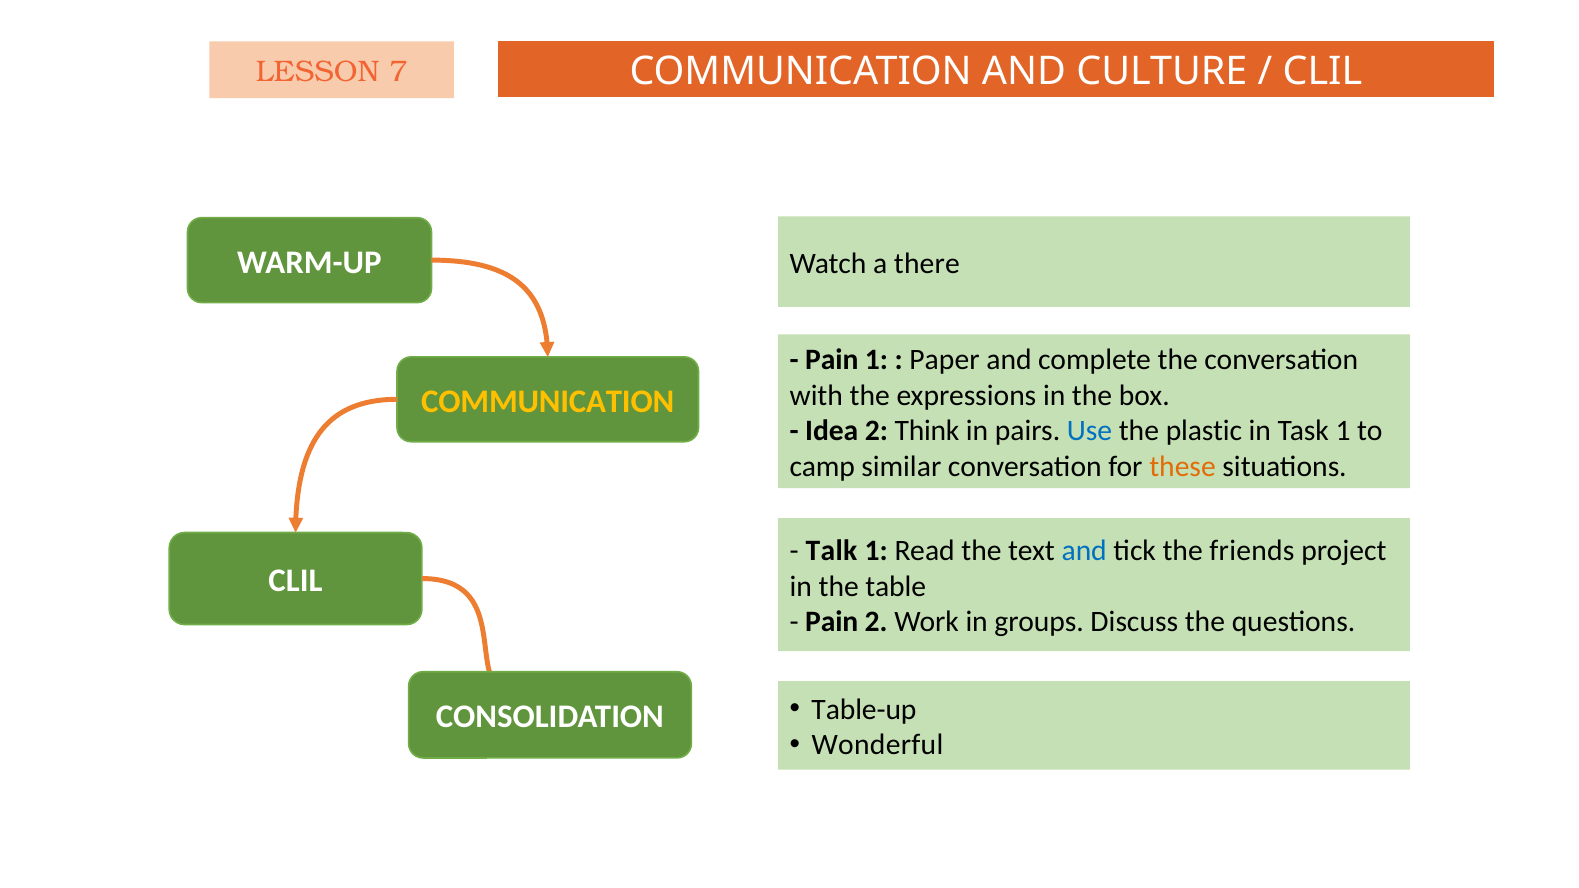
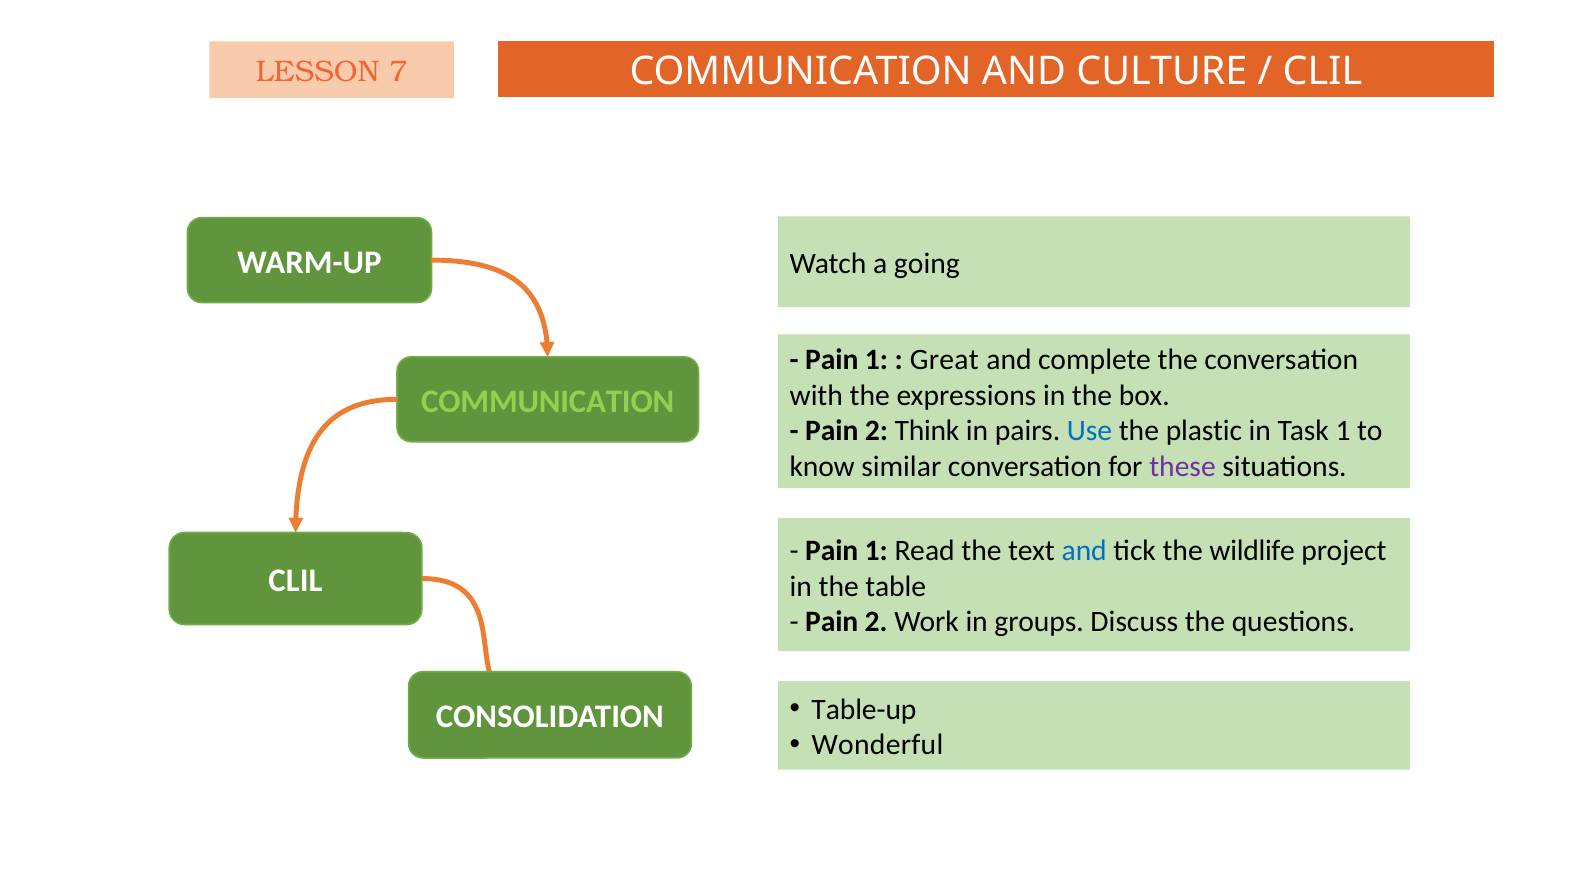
there: there -> going (927, 264)
Paper: Paper -> Great (944, 360)
COMMUNICATION colour: yellow -> light green (548, 402)
Idea: Idea -> Pain (832, 431)
camp: camp -> know (822, 467)
these colour: orange -> purple (1183, 467)
Talk: Talk -> Pain (832, 551)
friends: friends -> wildlife (1252, 551)
